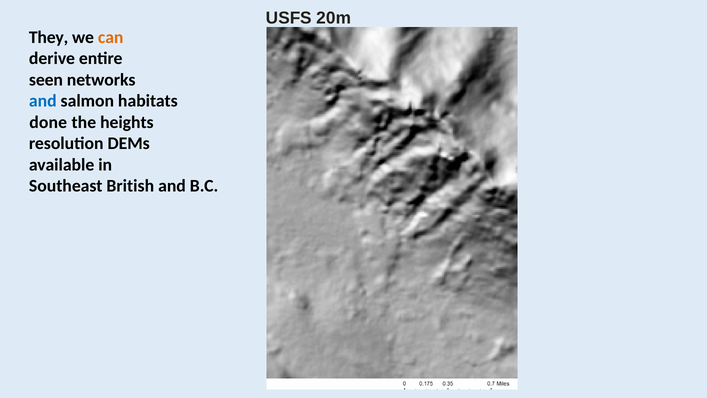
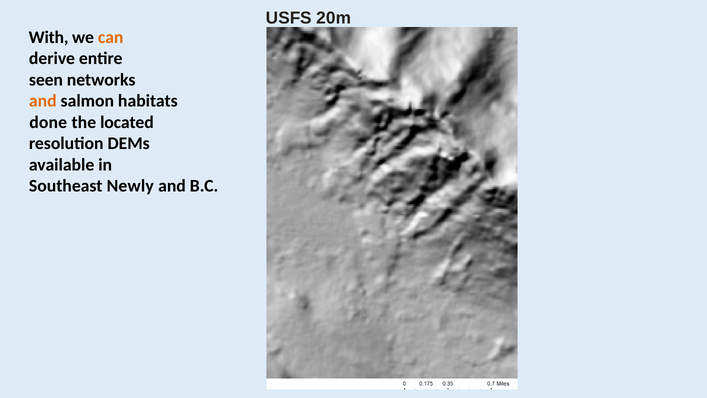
They: They -> With (49, 37)
and colour: blue -> orange (43, 101)
heights: heights -> located (127, 122)
British: British -> Newly (130, 186)
